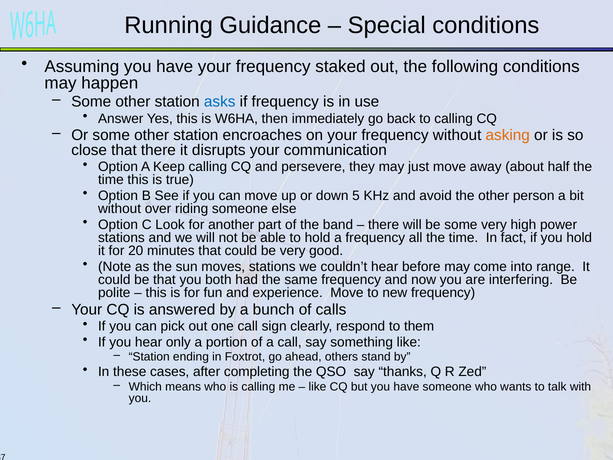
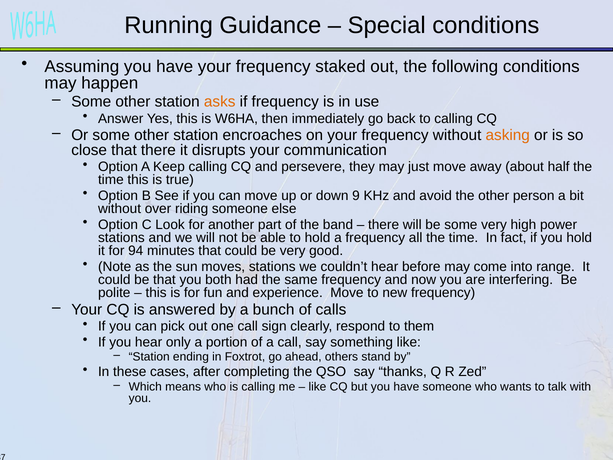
asks colour: blue -> orange (220, 102)
5: 5 -> 9 (356, 196)
20: 20 -> 94 (136, 251)
